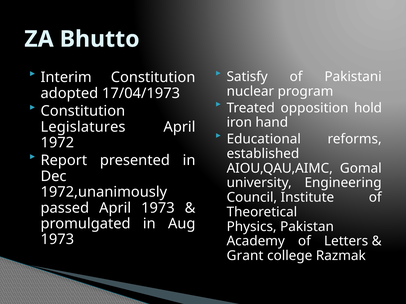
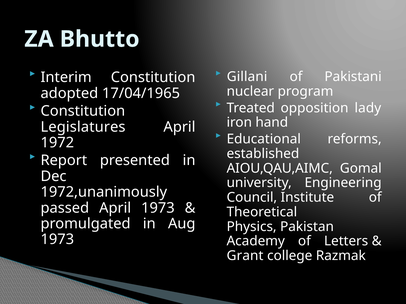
Satisfy: Satisfy -> Gillani (247, 77)
17/04/1973: 17/04/1973 -> 17/04/1965 (141, 93)
hold: hold -> lady (368, 108)
